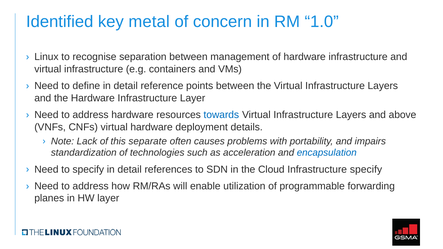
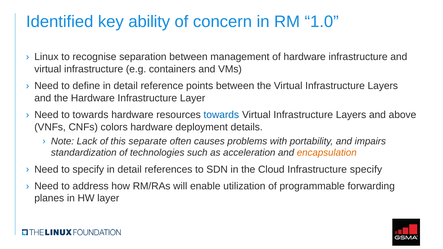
metal: metal -> ability (149, 22)
address: address -> towards (90, 115)
CNFs virtual: virtual -> colors (114, 127)
encapsulation colour: blue -> orange (327, 153)
